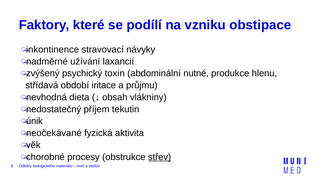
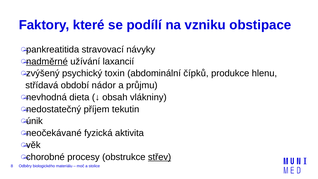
inkontinence: inkontinence -> pankreatitida (53, 50)
nadměrné underline: none -> present (47, 61)
nutné: nutné -> čípků (196, 73)
iritace: iritace -> nádor (104, 85)
